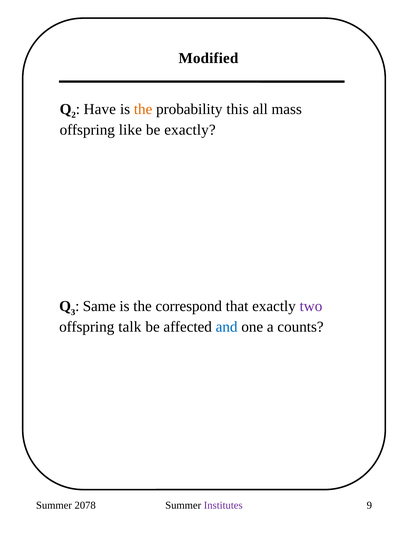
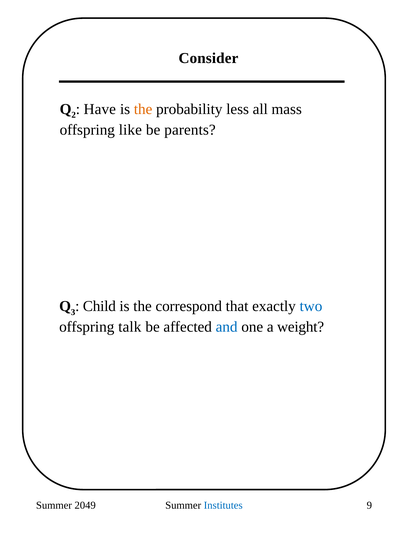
Modified: Modified -> Consider (208, 58)
this: this -> less (238, 109)
be exactly: exactly -> parents (190, 130)
Same: Same -> Child (99, 306)
two colour: purple -> blue (311, 306)
counts: counts -> weight (301, 327)
2078: 2078 -> 2049 (85, 505)
Institutes colour: purple -> blue (223, 505)
